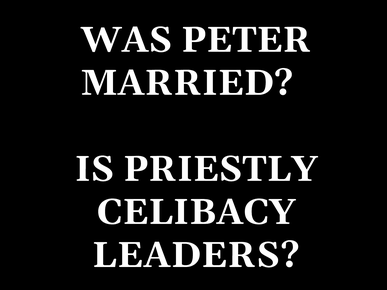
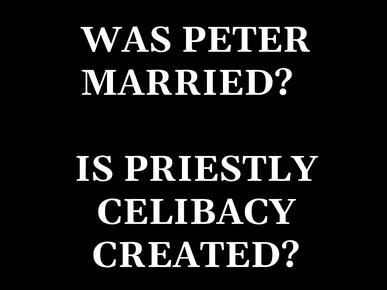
LEADERS: LEADERS -> CREATED (196, 255)
